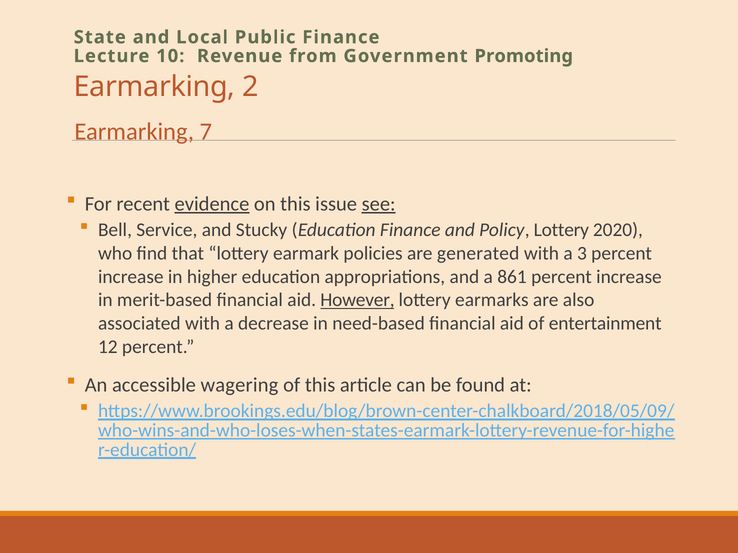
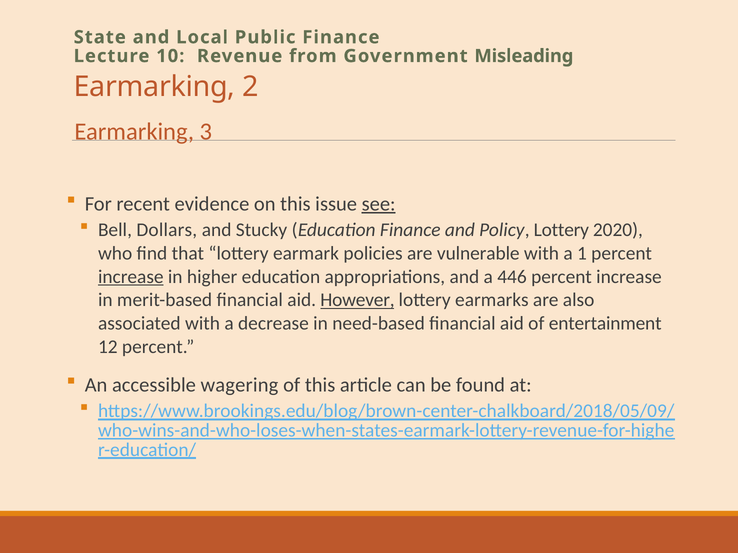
Promoting: Promoting -> Misleading (524, 56)
7: 7 -> 3 (206, 132)
evidence underline: present -> none (212, 204)
Service: Service -> Dollars (167, 230)
generated: generated -> vulnerable (478, 254)
3: 3 -> 1 (582, 254)
increase underline: none -> present (131, 277)
861: 861 -> 446 (512, 277)
